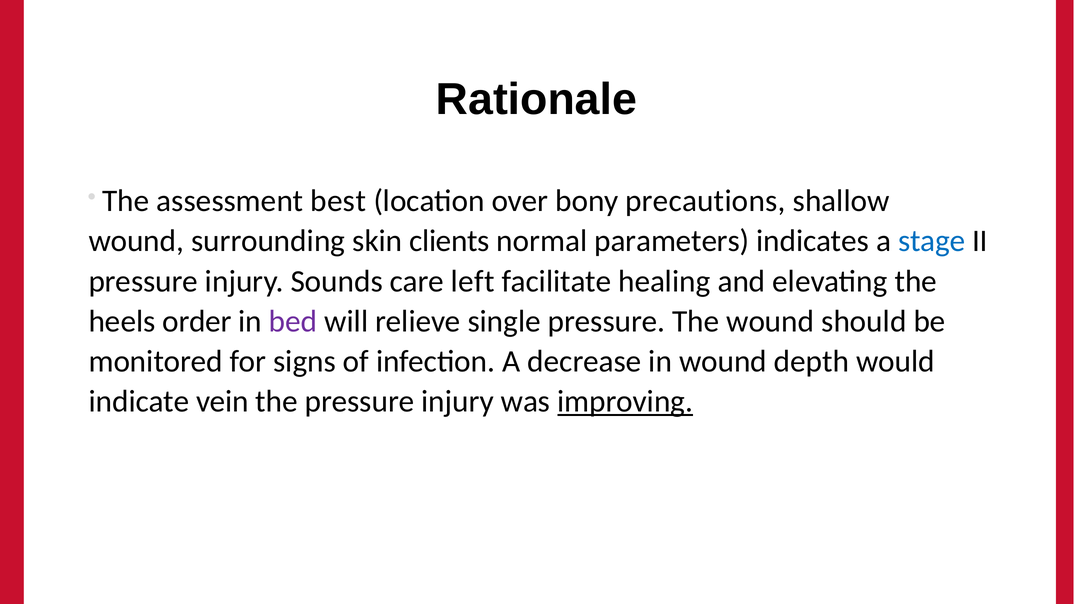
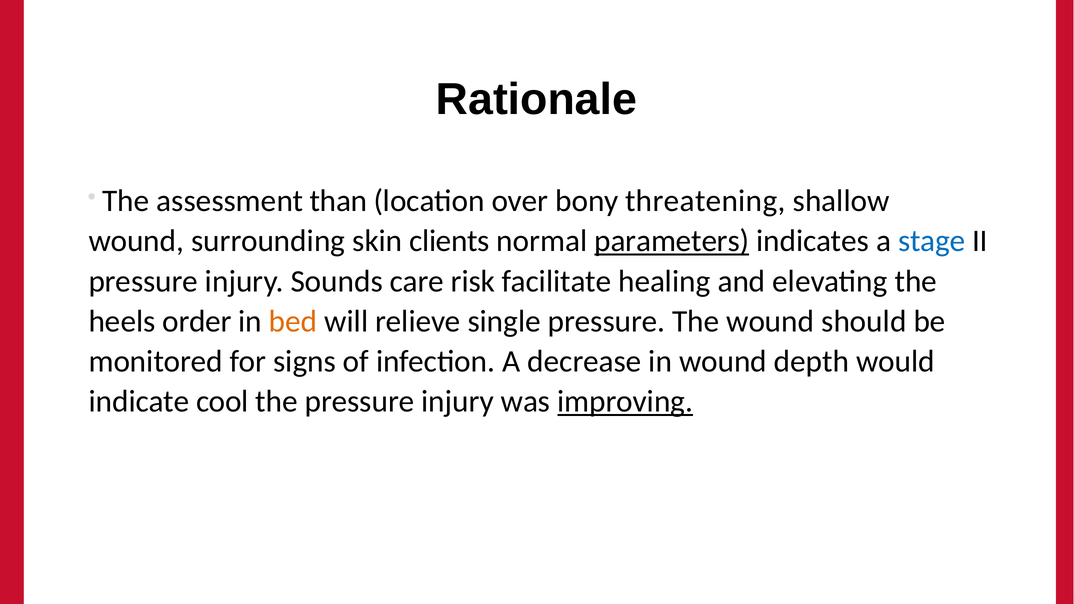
best: best -> than (338, 201)
precautions: precautions -> threatening (705, 201)
parameters underline: none -> present (672, 241)
left: left -> risk (473, 281)
bed colour: purple -> orange (293, 321)
vein: vein -> cool (222, 402)
